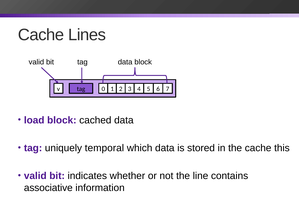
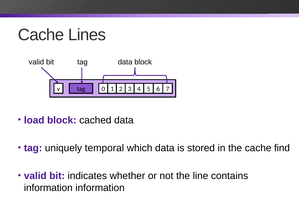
this: this -> find (282, 148)
associative: associative -> information (48, 188)
